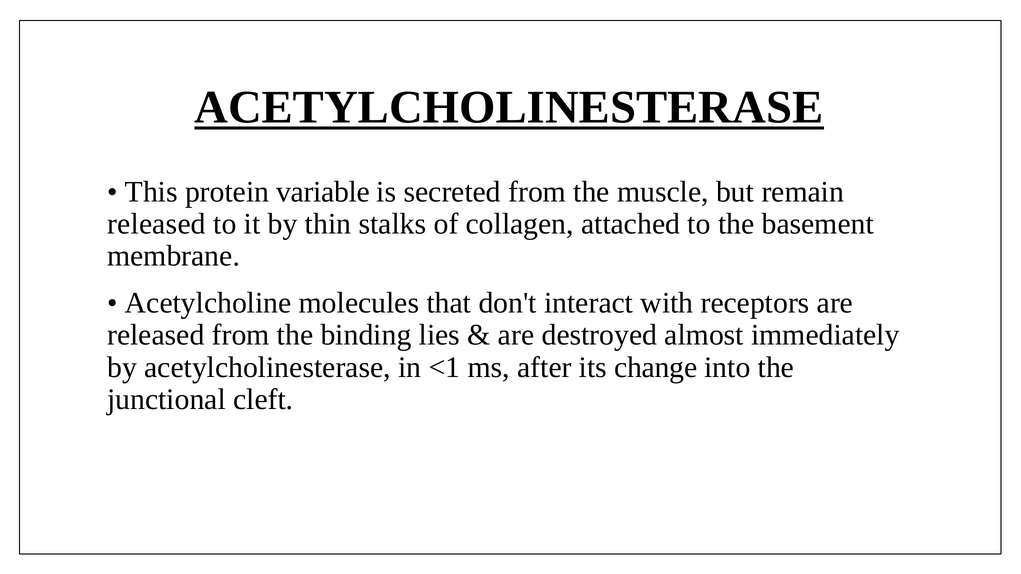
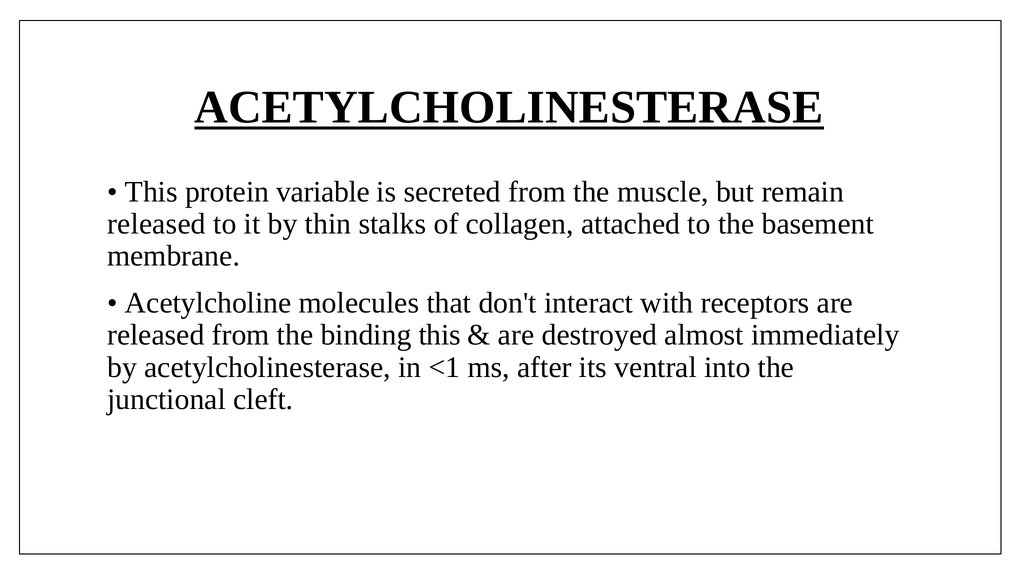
binding lies: lies -> this (440, 335)
change: change -> ventral (656, 367)
